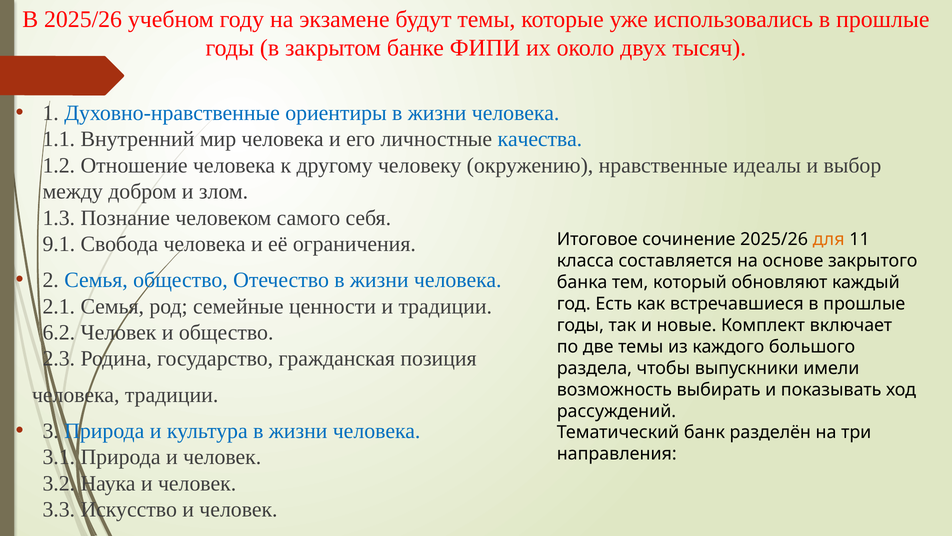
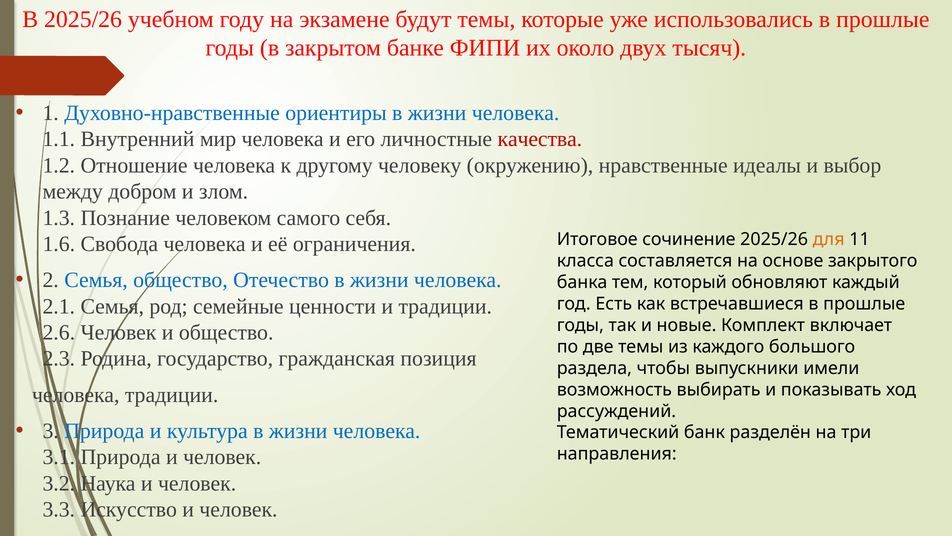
качества colour: blue -> red (540, 139)
9.1: 9.1 -> 1.6 (59, 244)
6.2: 6.2 -> 2.6 (59, 332)
